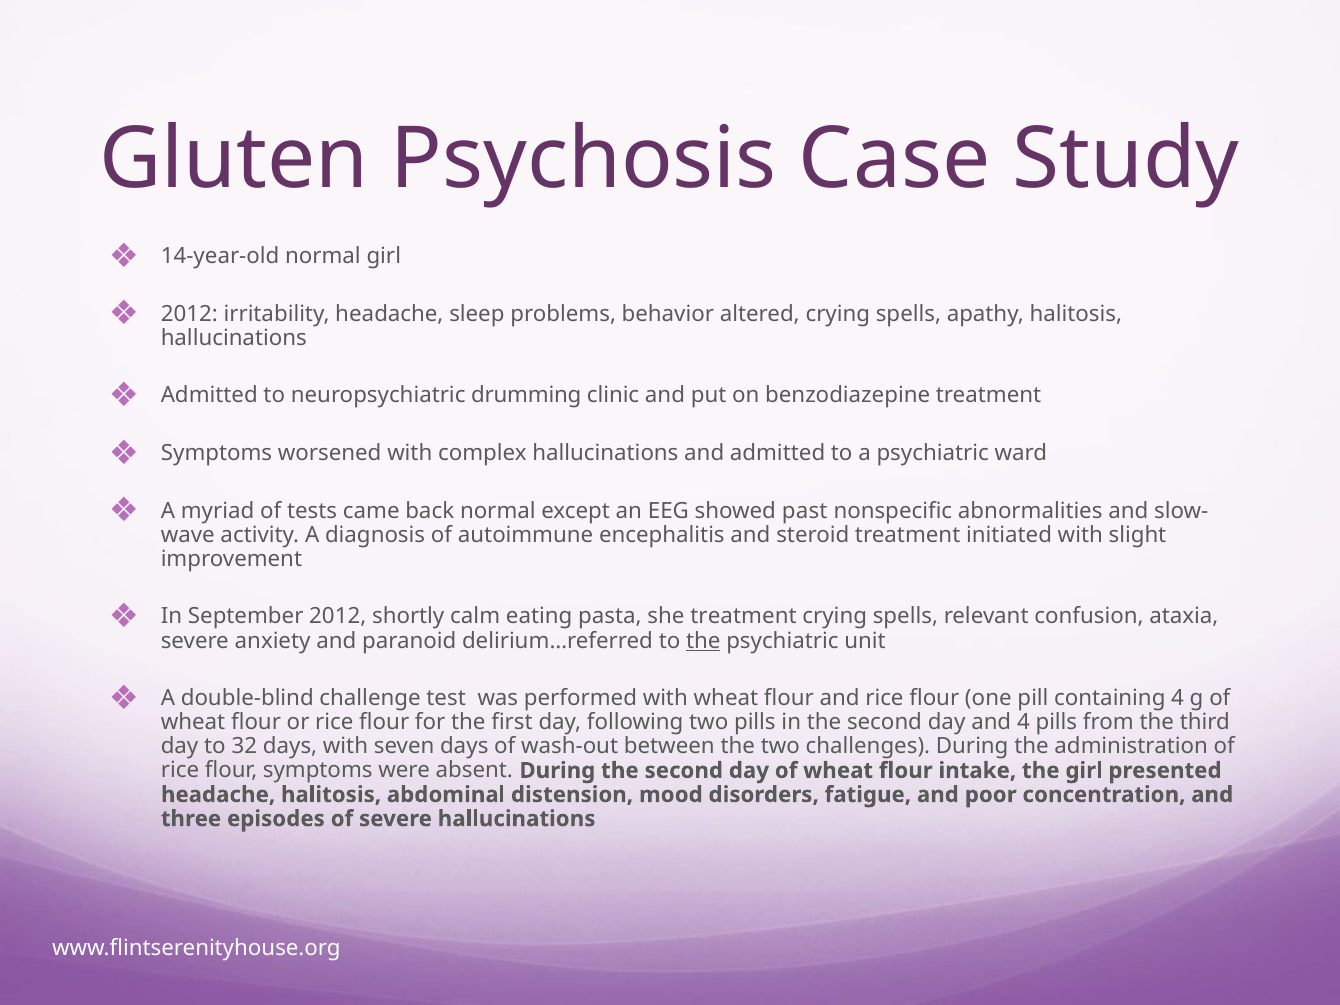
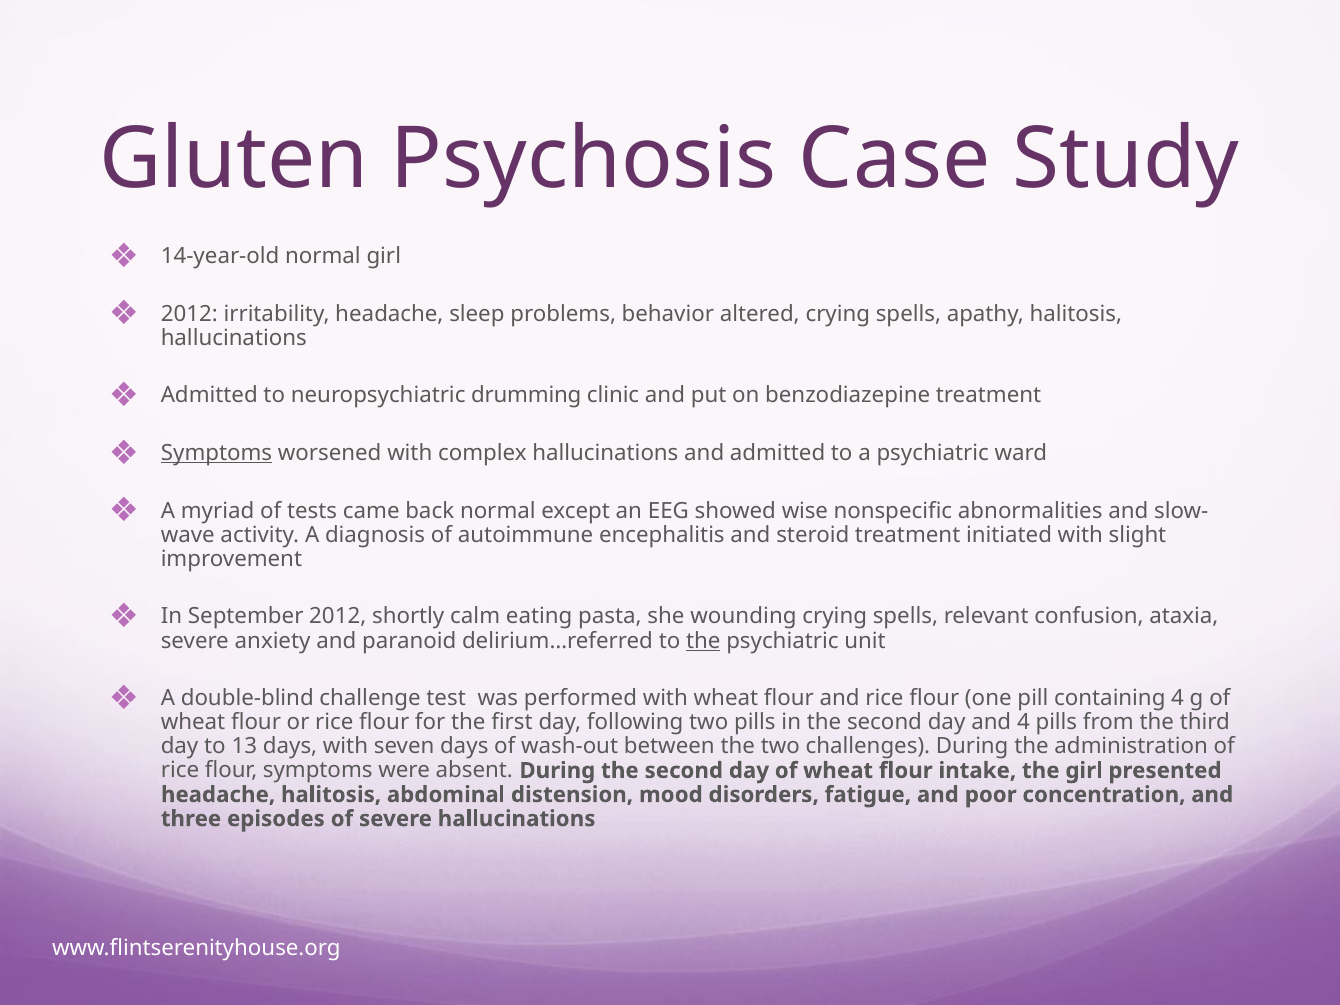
Symptoms underline: none -> present (217, 453)
past: past -> wise (805, 511)
she treatment: treatment -> wounding (744, 617)
32: 32 -> 13 (244, 746)
